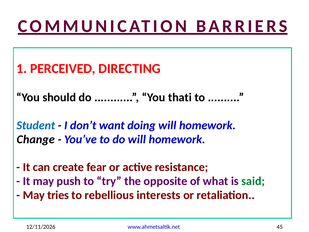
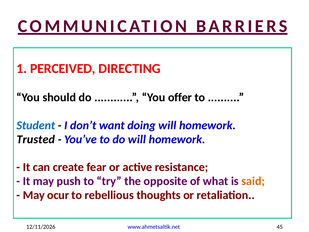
thati: thati -> offer (180, 97)
Change: Change -> Trusted (36, 139)
said colour: green -> orange (253, 181)
tries: tries -> ocur (58, 195)
interests: interests -> thoughts (159, 195)
